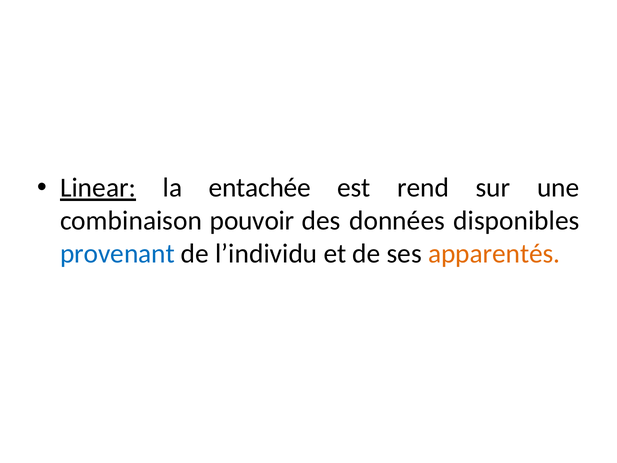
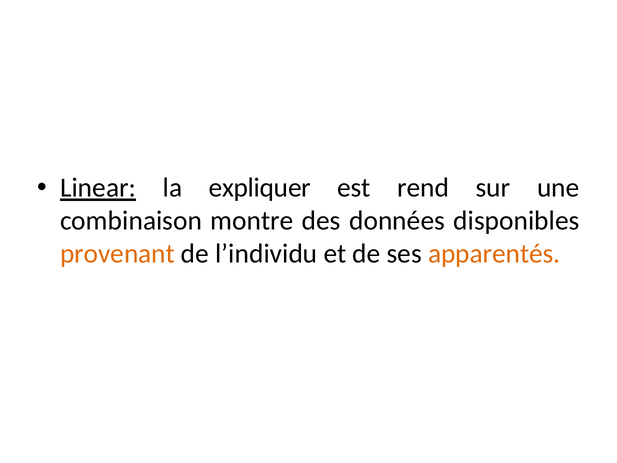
entachée: entachée -> expliquer (260, 188)
pouvoir: pouvoir -> montre (252, 221)
provenant colour: blue -> orange (117, 254)
